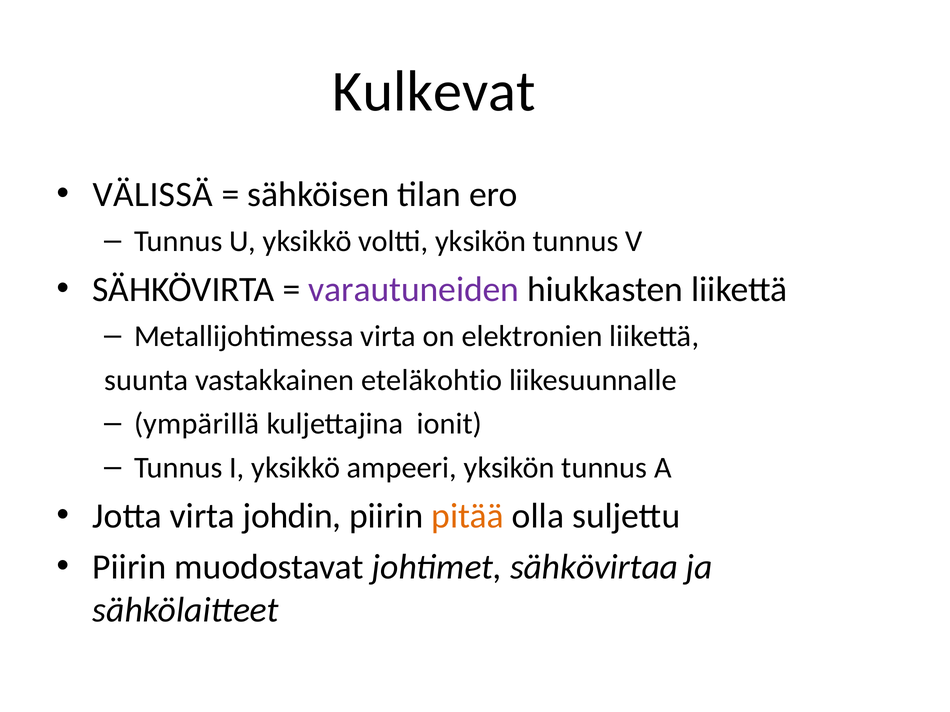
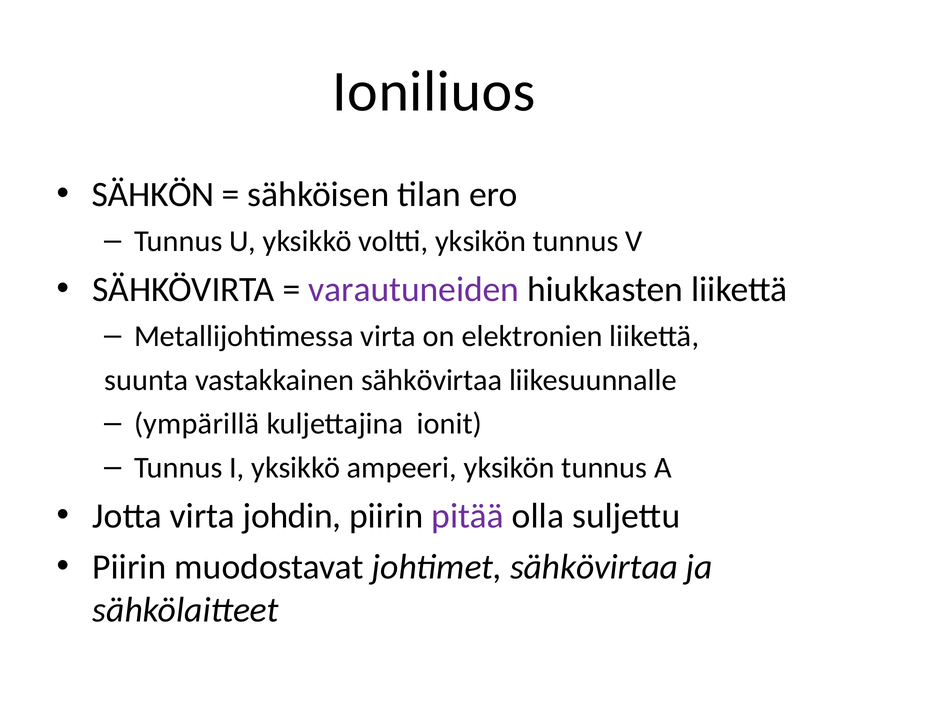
Kulkevat: Kulkevat -> Ioniliuos (434, 92)
VÄLISSÄ: VÄLISSÄ -> SÄHKÖN (153, 195)
vastakkainen eteläkohtio: eteläkohtio -> sähkövirtaa (432, 380)
pitää colour: orange -> purple (468, 516)
